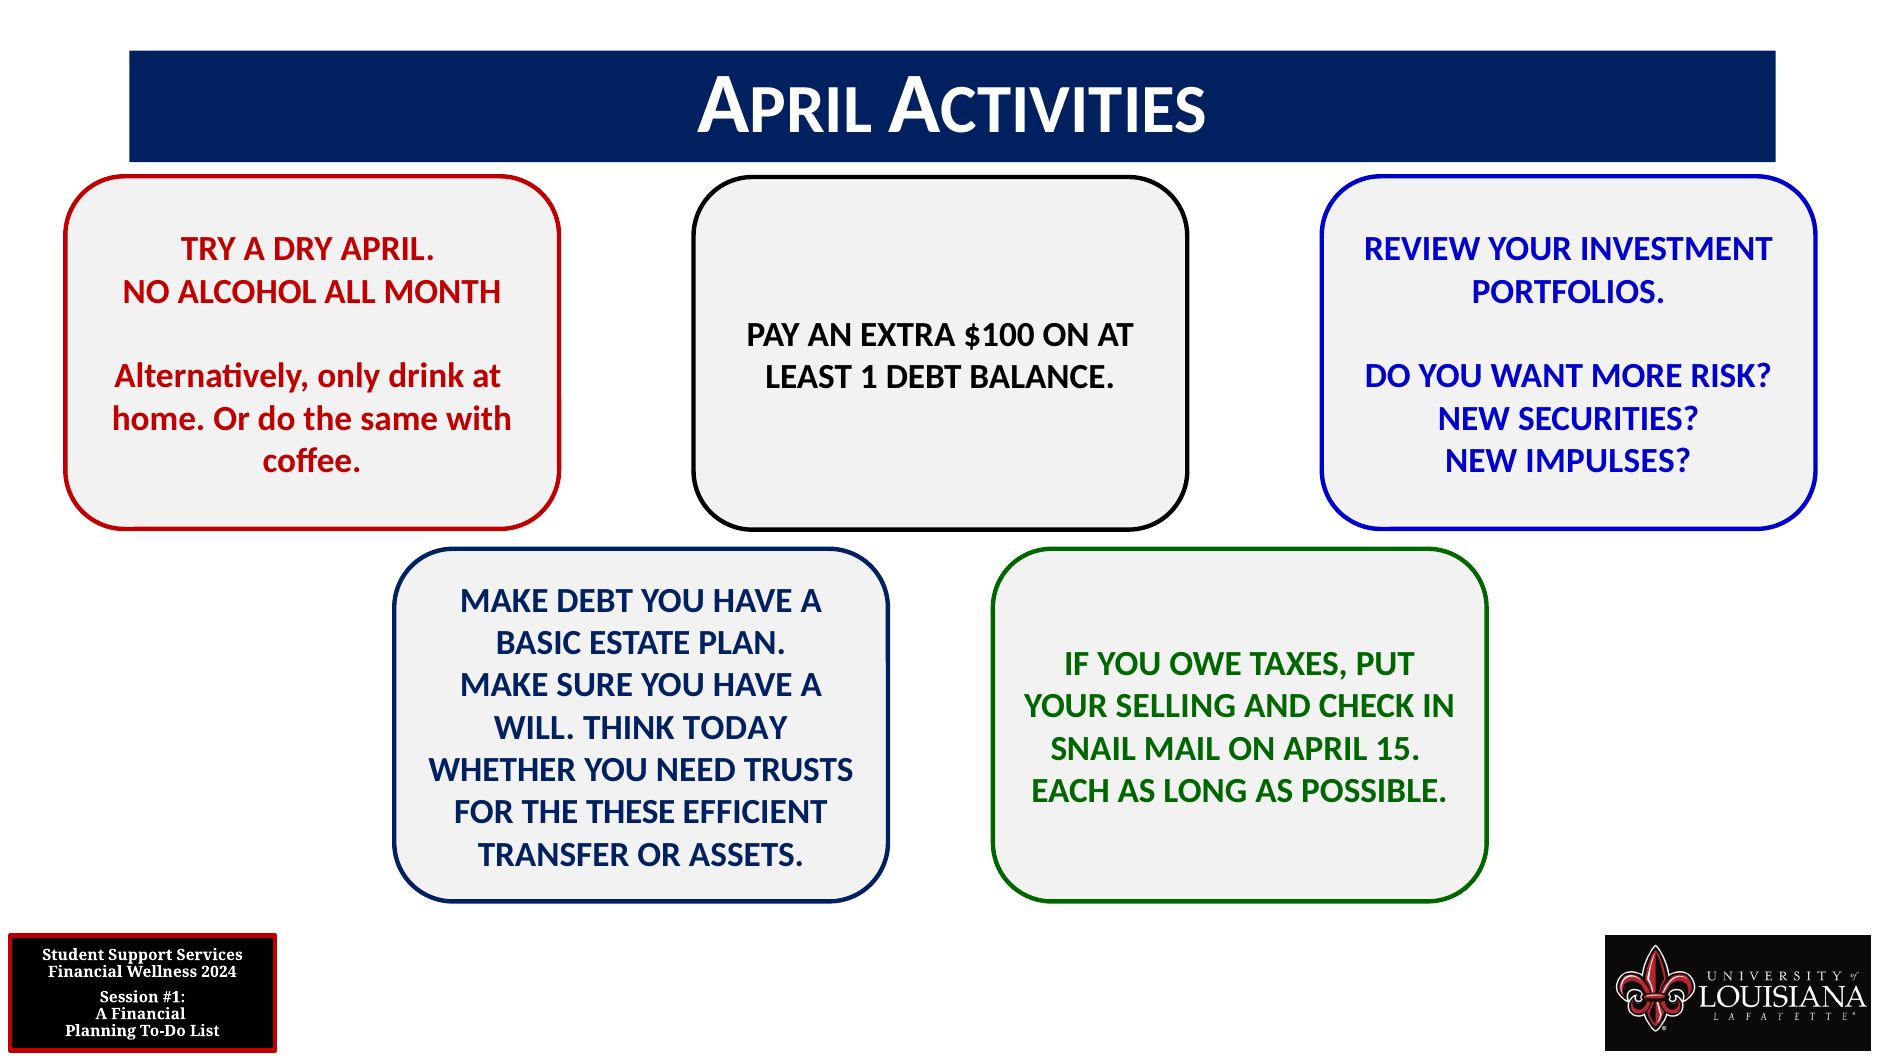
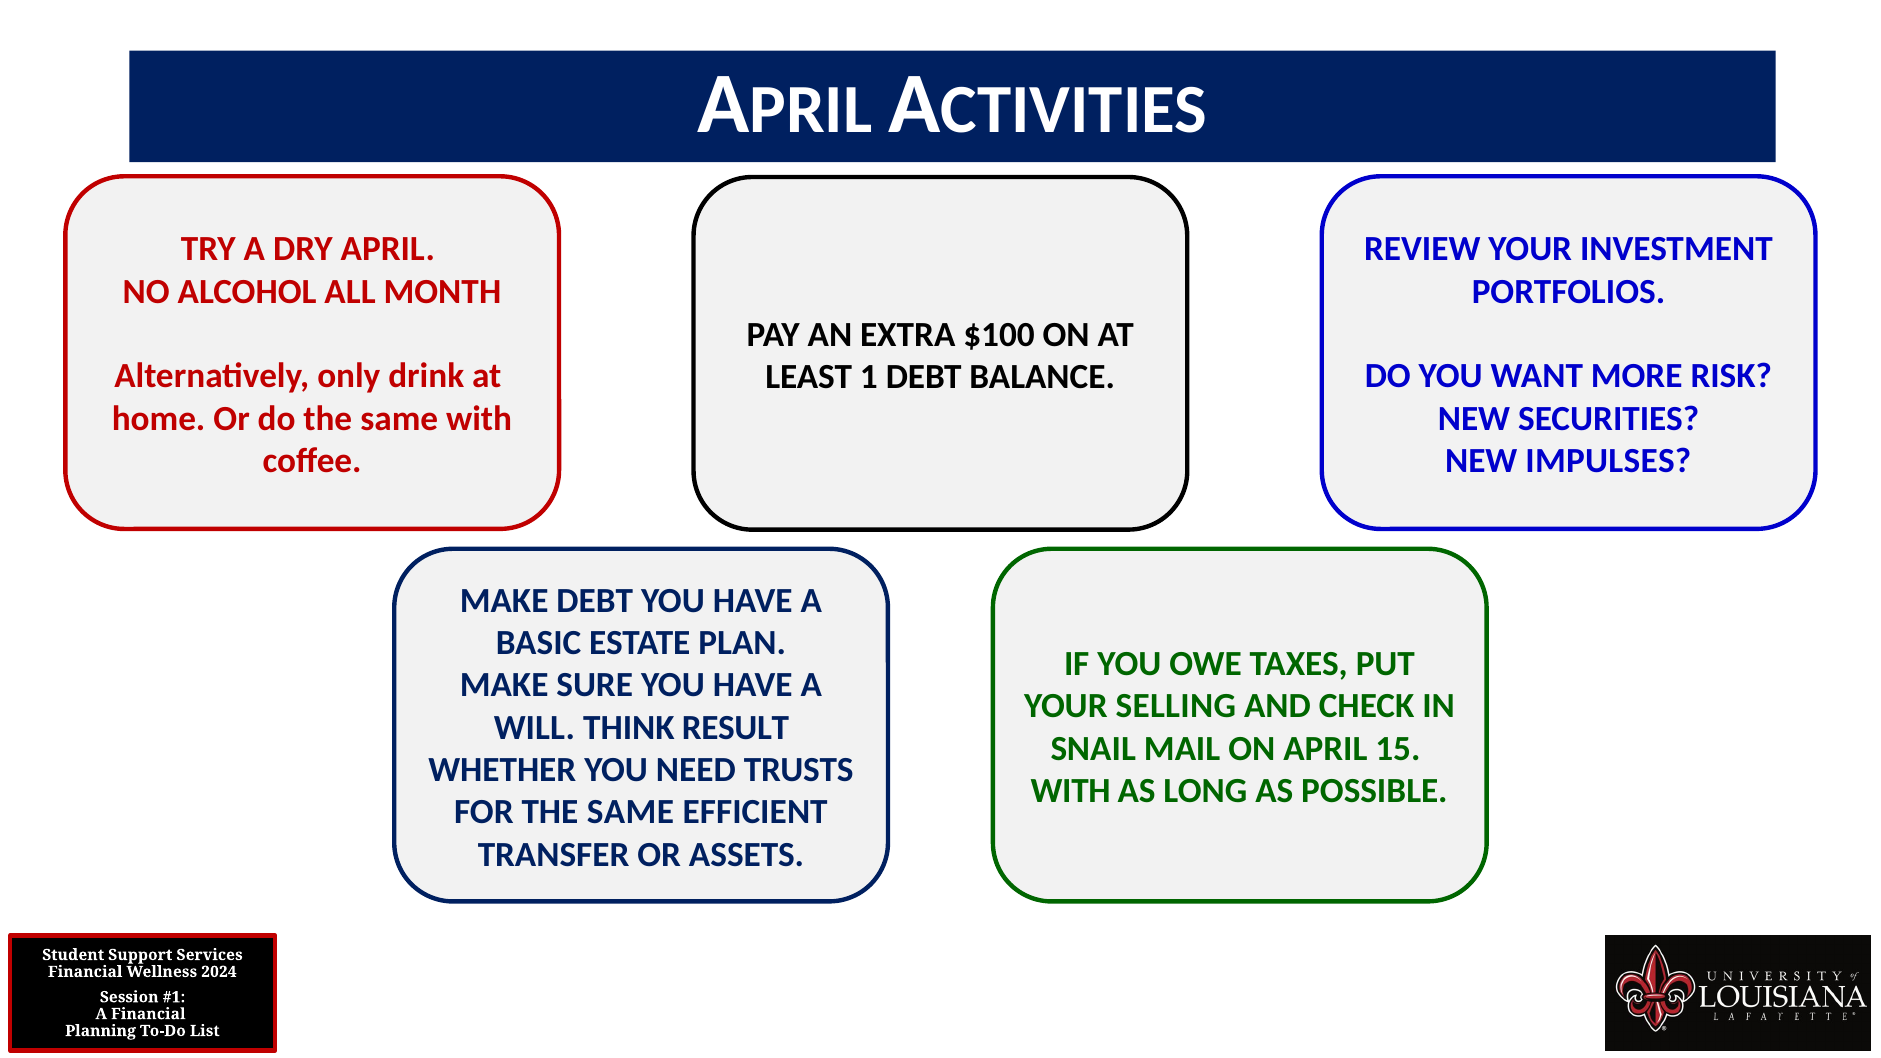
TODAY: TODAY -> RESULT (735, 728)
EACH: EACH -> WITH (1071, 791)
FOR THE THESE: THESE -> SAME (630, 812)
